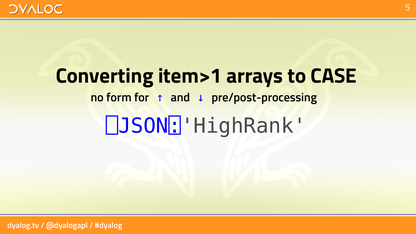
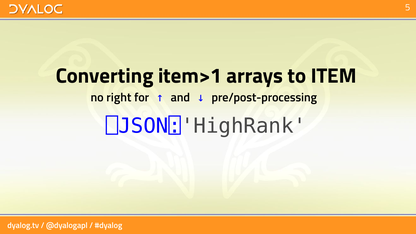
CASE: CASE -> ITEM (334, 76)
form: form -> right (119, 98)
